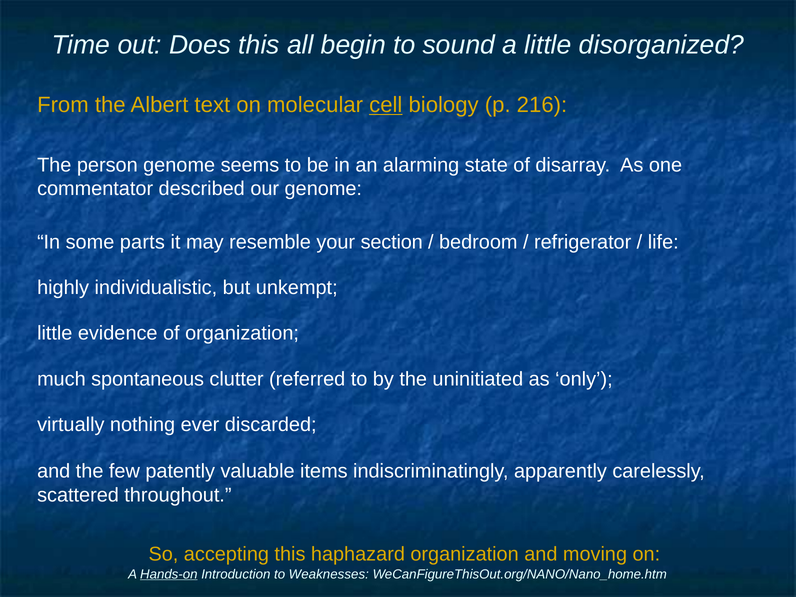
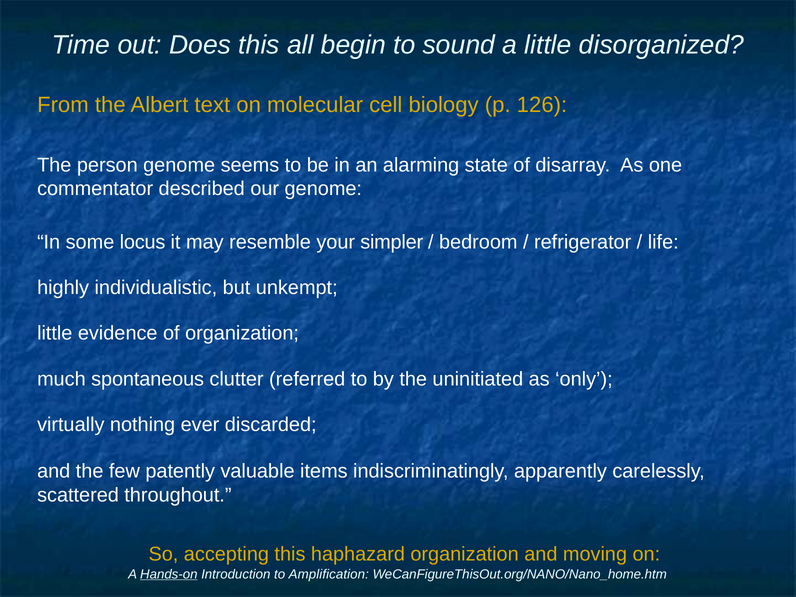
cell underline: present -> none (386, 105)
216: 216 -> 126 (542, 105)
parts: parts -> locus (143, 242)
section: section -> simpler (392, 242)
Weaknesses: Weaknesses -> Amplification (329, 574)
